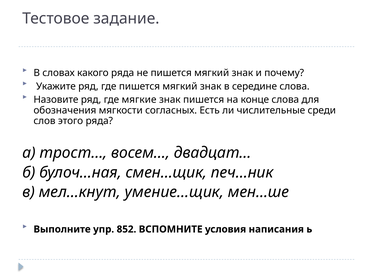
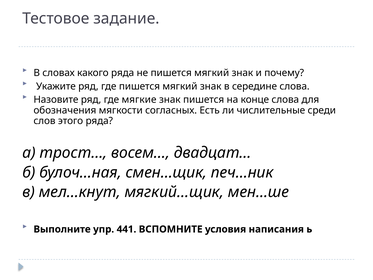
умение…щик: умение…щик -> мягкий…щик (174, 192)
852: 852 -> 441 (126, 229)
